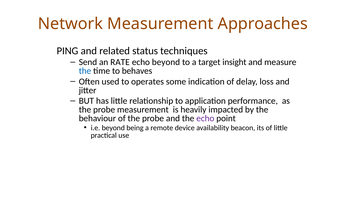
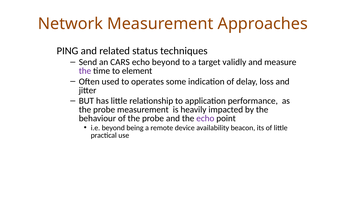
RATE: RATE -> CARS (120, 62)
insight: insight -> validly (234, 62)
the colour: blue -> purple (85, 71)
behaves: behaves -> element (137, 71)
